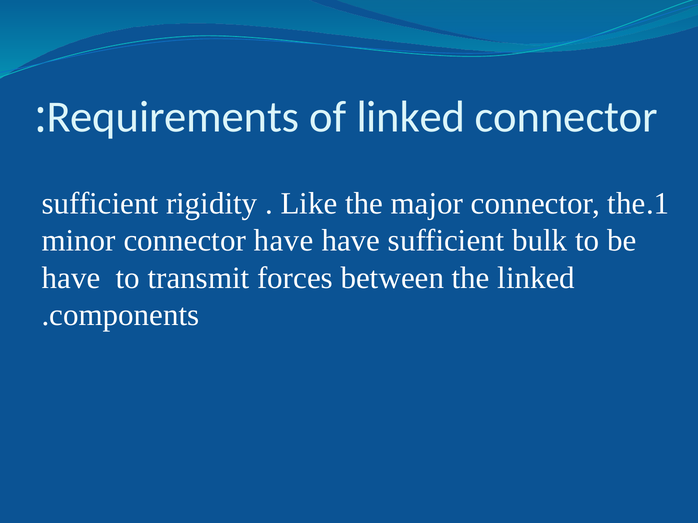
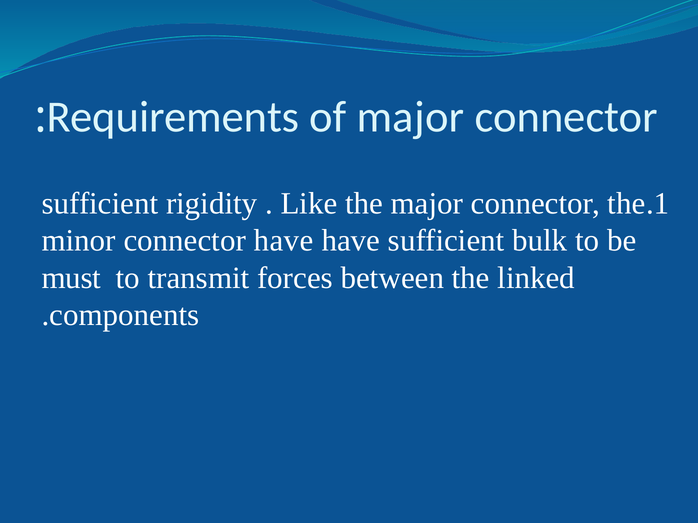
of linked: linked -> major (410, 117)
have: have -> must (71, 278)
